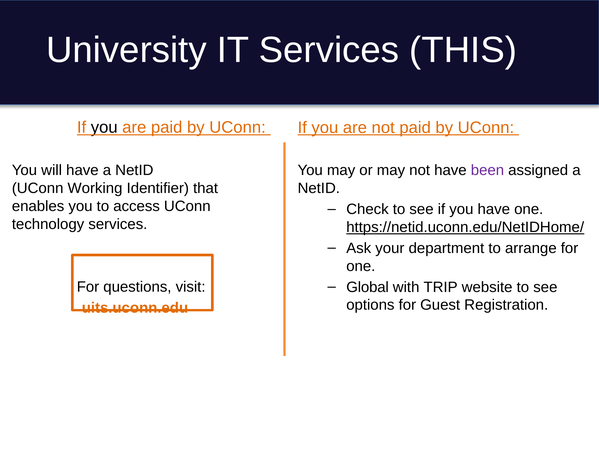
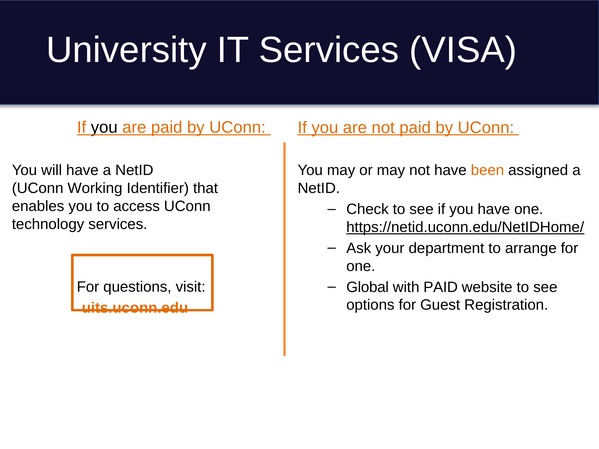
THIS: THIS -> VISA (463, 50)
been colour: purple -> orange (487, 170)
with TRIP: TRIP -> PAID (441, 287)
